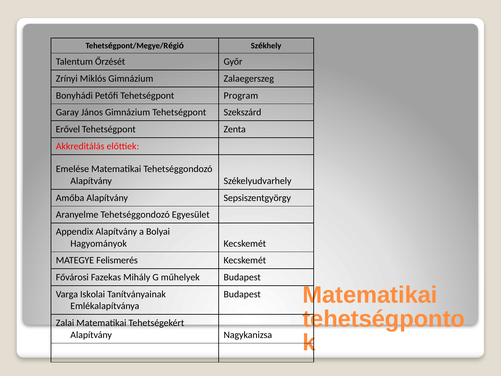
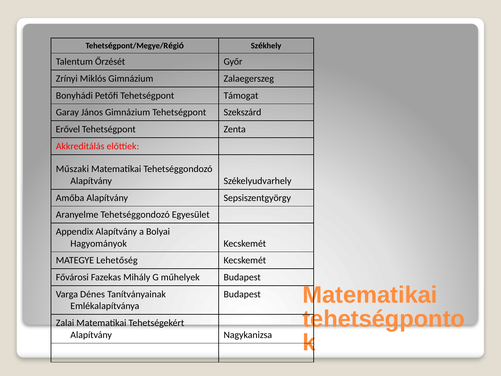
Program: Program -> Támogat (241, 95)
Emelése: Emelése -> Műszaki (72, 169)
Felismerés: Felismerés -> Lehetőség (117, 260)
Iskolai: Iskolai -> Dénes (93, 294)
